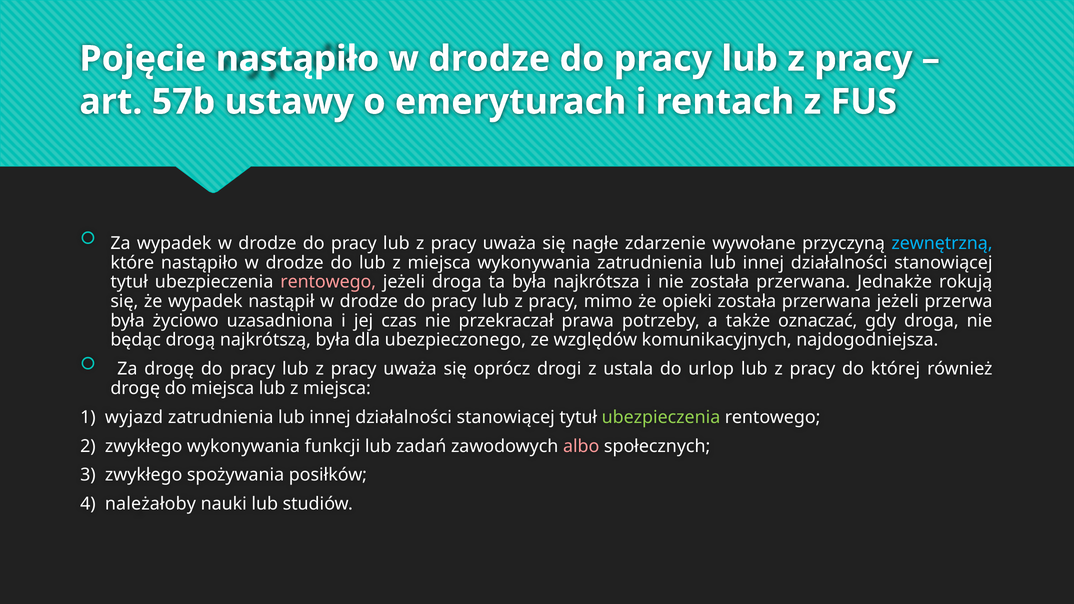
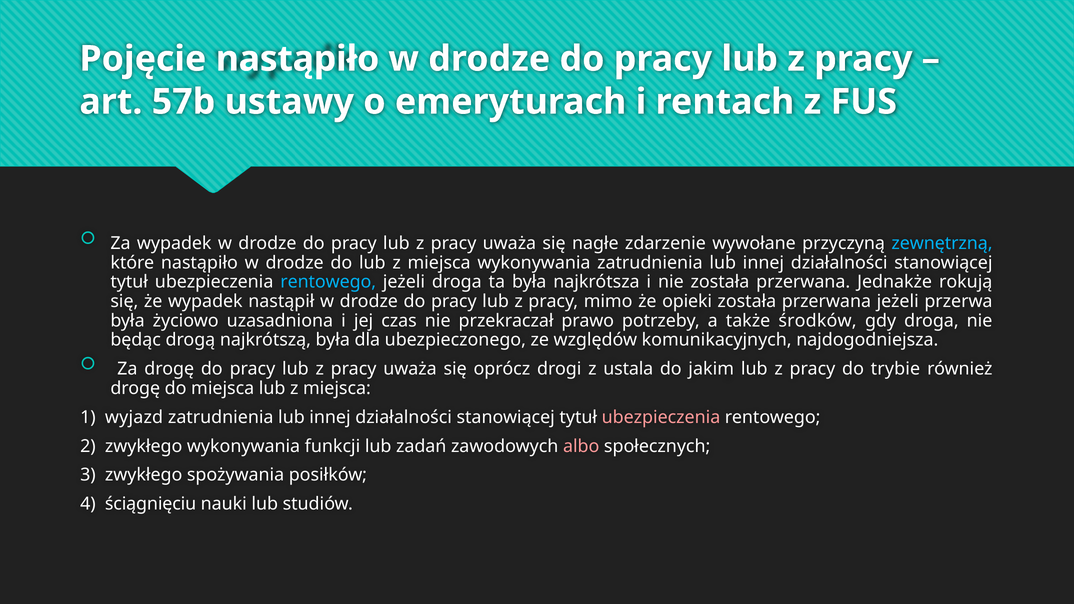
rentowego colour: pink -> light blue (328, 282)
prawa: prawa -> prawo (588, 321)
oznaczać: oznaczać -> środków (818, 321)
urlop: urlop -> jakim (711, 369)
której: której -> trybie (895, 369)
ubezpieczenia colour: light green -> pink (661, 417)
należałoby: należałoby -> ściągnięciu (151, 504)
